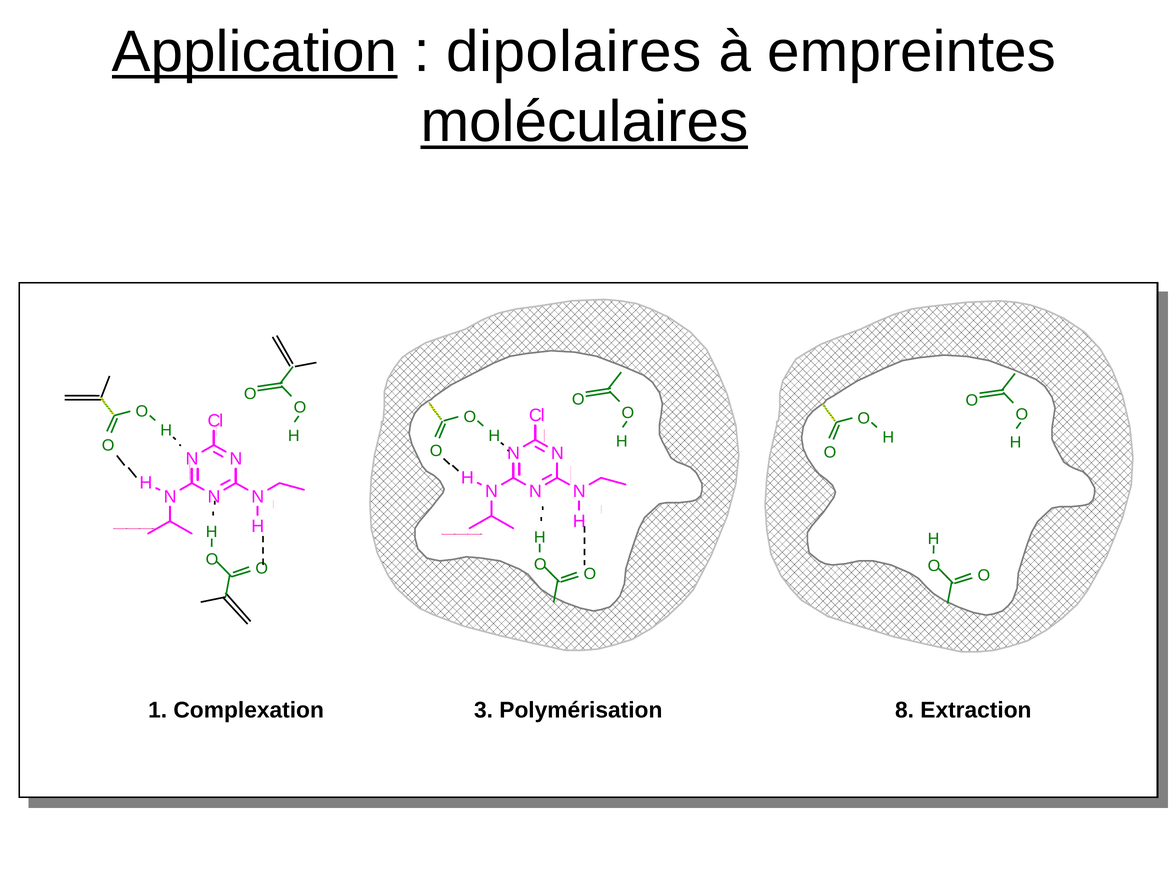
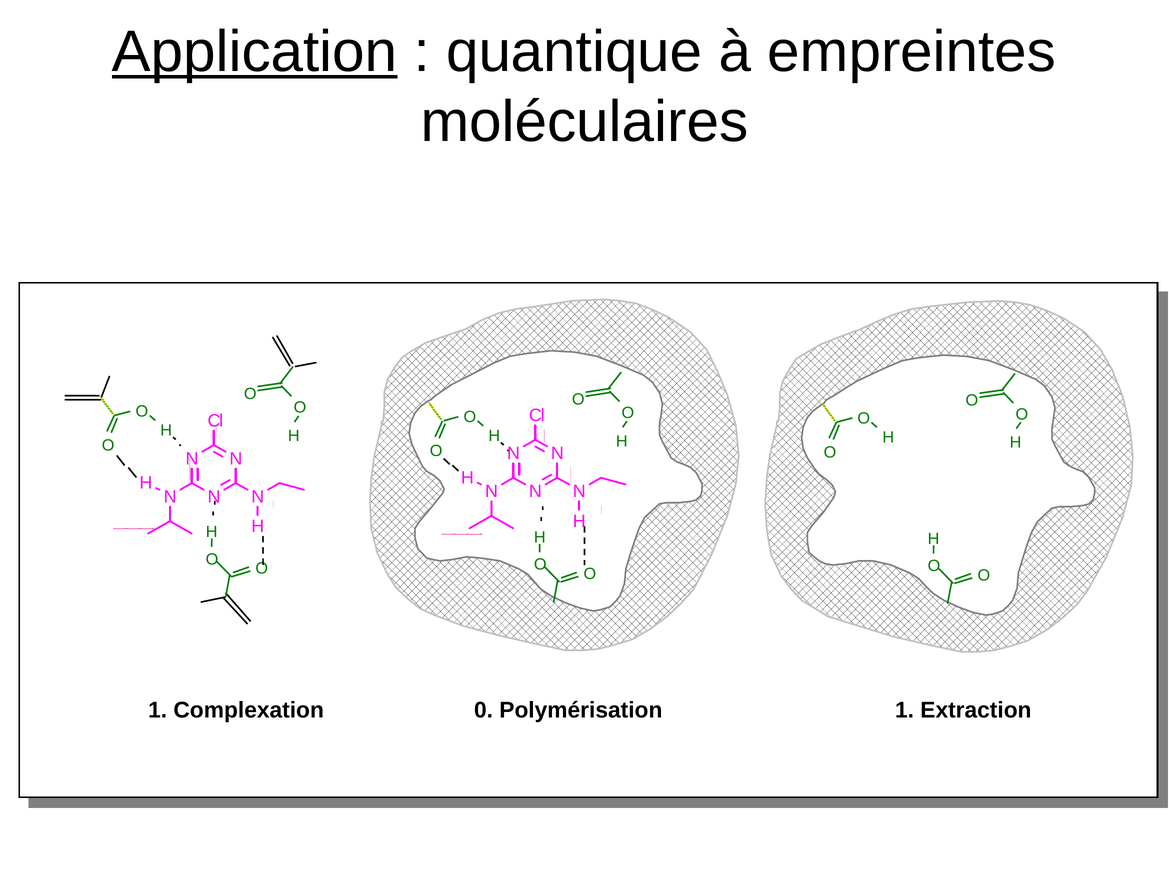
dipolaires: dipolaires -> quantique (574, 52)
moléculaires underline: present -> none (584, 122)
3: 3 -> 0 (484, 710)
Polymérisation 8: 8 -> 1 (905, 710)
